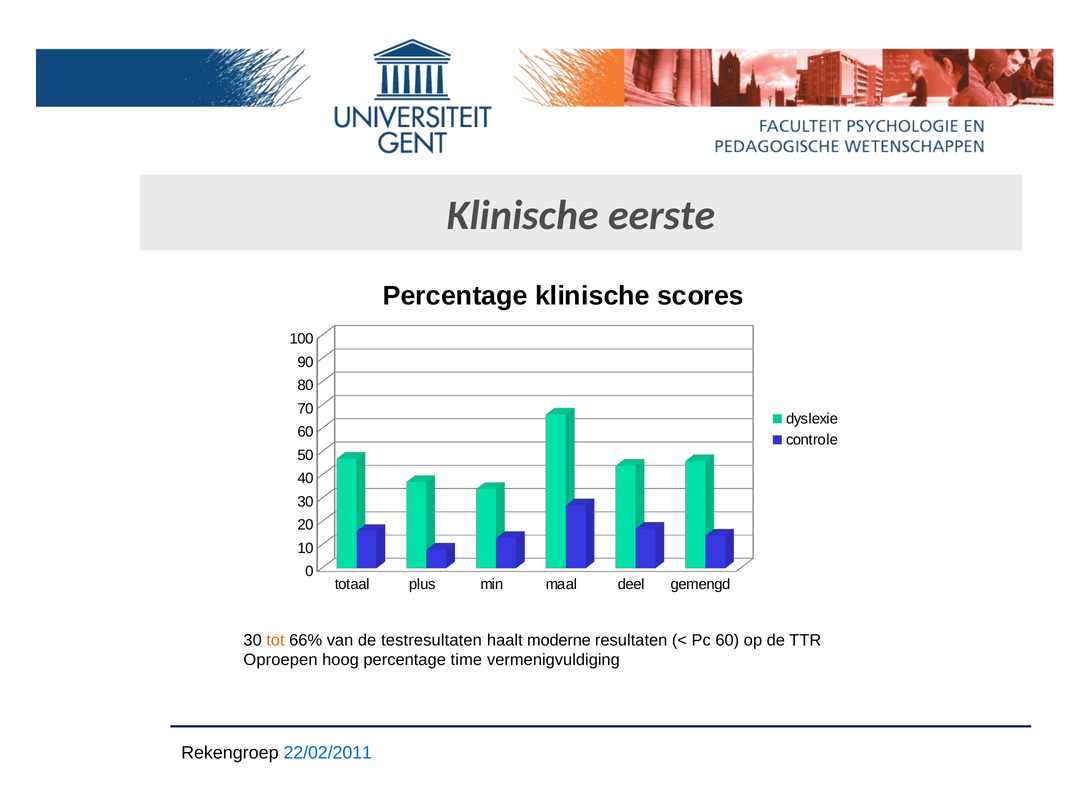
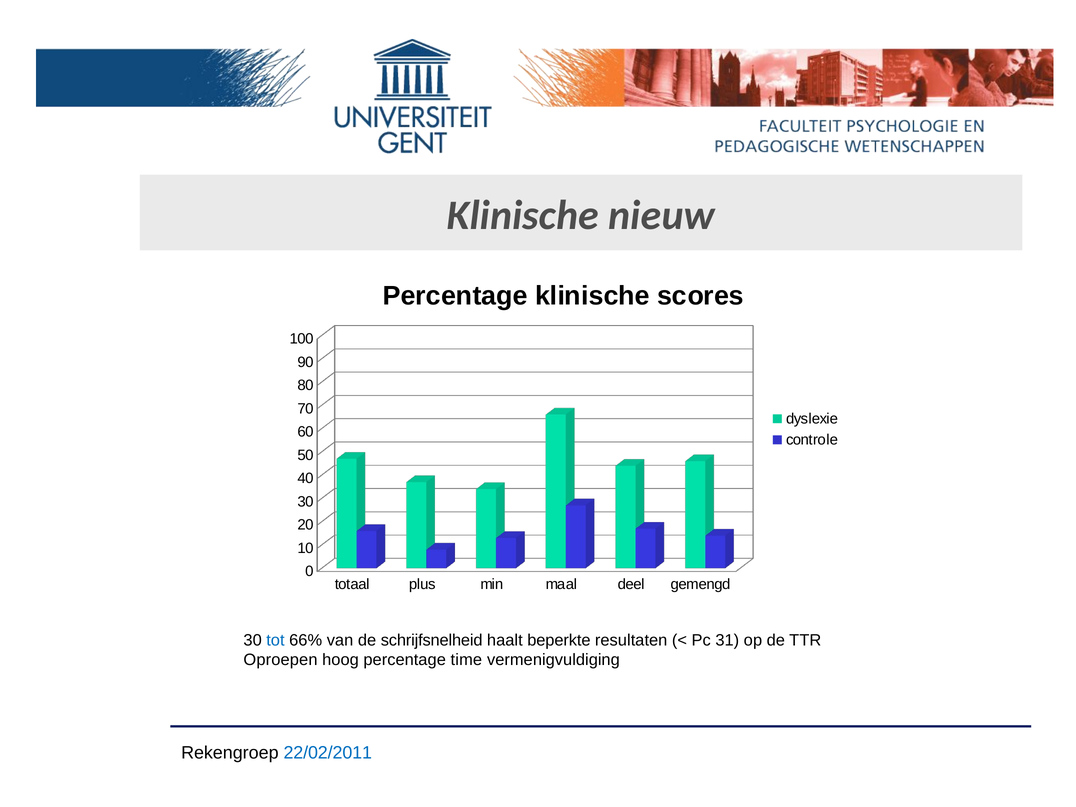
eerste: eerste -> nieuw (662, 215)
tot colour: orange -> blue (275, 640)
testresultaten: testresultaten -> schrijfsnelheid (432, 640)
moderne: moderne -> beperkte (559, 640)
Pc 60: 60 -> 31 (727, 640)
